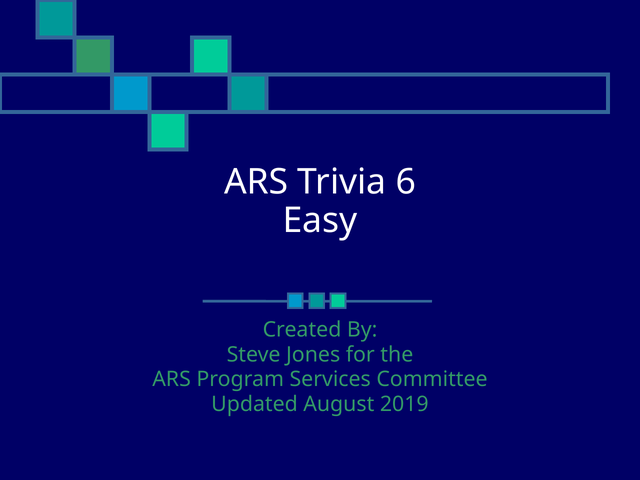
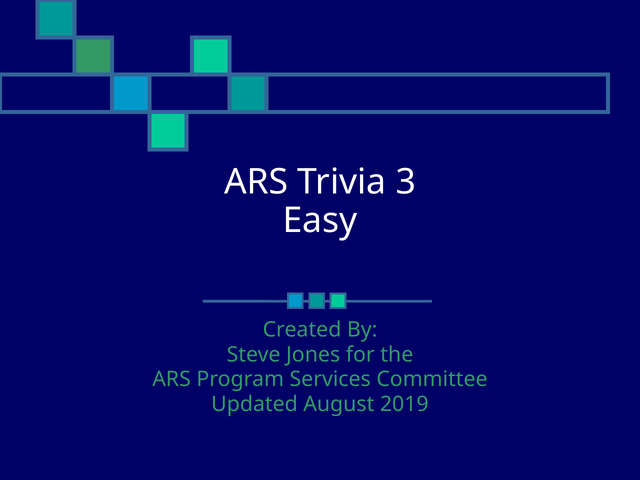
6: 6 -> 3 (406, 182)
